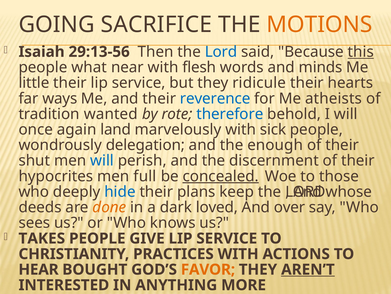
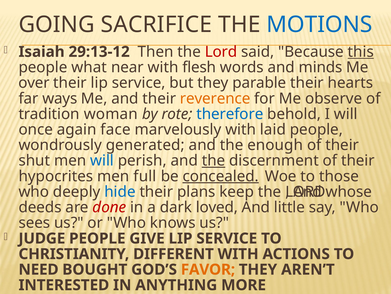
MOTIONS colour: orange -> blue (319, 24)
29:13-56: 29:13-56 -> 29:13-12 (99, 52)
Lord colour: blue -> red (221, 52)
little: little -> over (34, 83)
ridicule: ridicule -> parable (259, 83)
reverence colour: blue -> orange (215, 98)
atheists: atheists -> observe (334, 98)
wanted: wanted -> woman (111, 114)
land: land -> face (116, 129)
sick: sick -> laid (273, 129)
delegation: delegation -> generated (145, 145)
the underline: none -> present (213, 160)
done colour: orange -> red (109, 207)
over: over -> little (289, 207)
TAKES: TAKES -> JUDGE (42, 238)
PRACTICES: PRACTICES -> DIFFERENT (173, 253)
HEAR: HEAR -> NEED (39, 269)
AREN’T underline: present -> none (308, 269)
